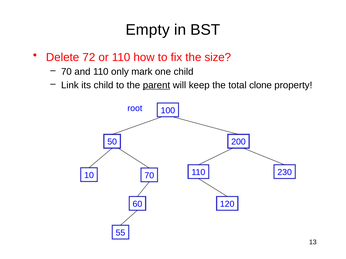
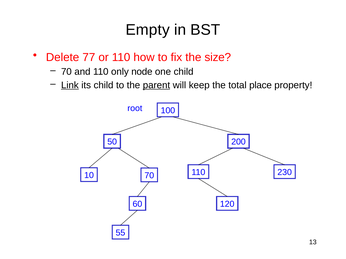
72: 72 -> 77 (89, 57)
mark: mark -> node (142, 72)
Link underline: none -> present (70, 85)
clone: clone -> place (260, 85)
